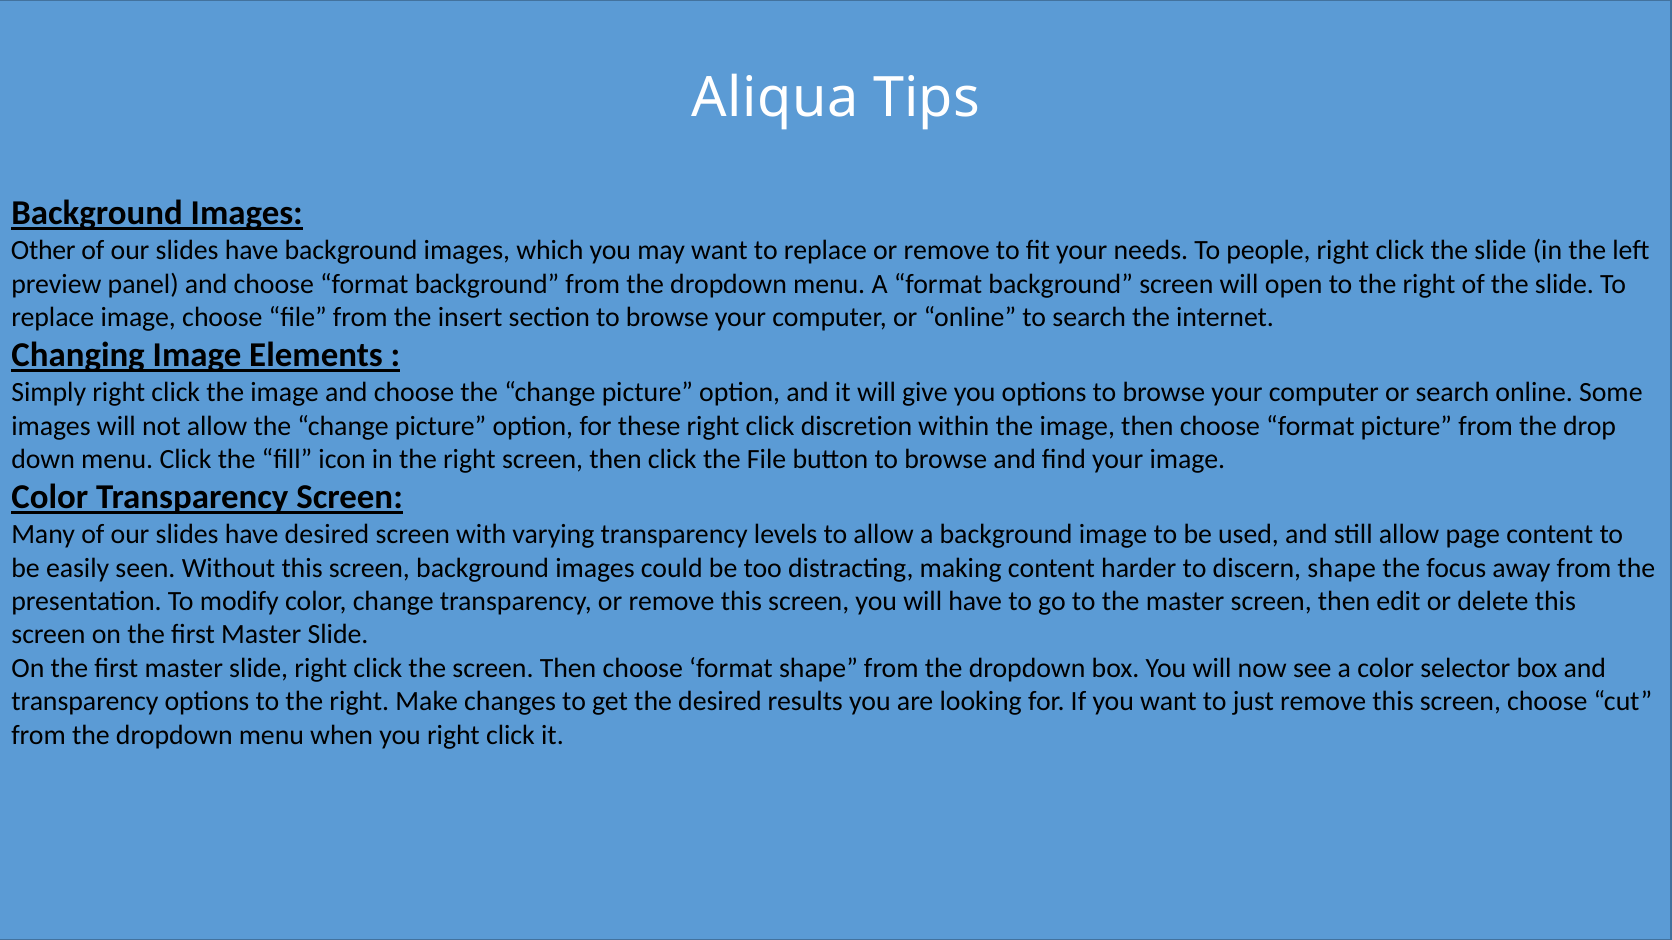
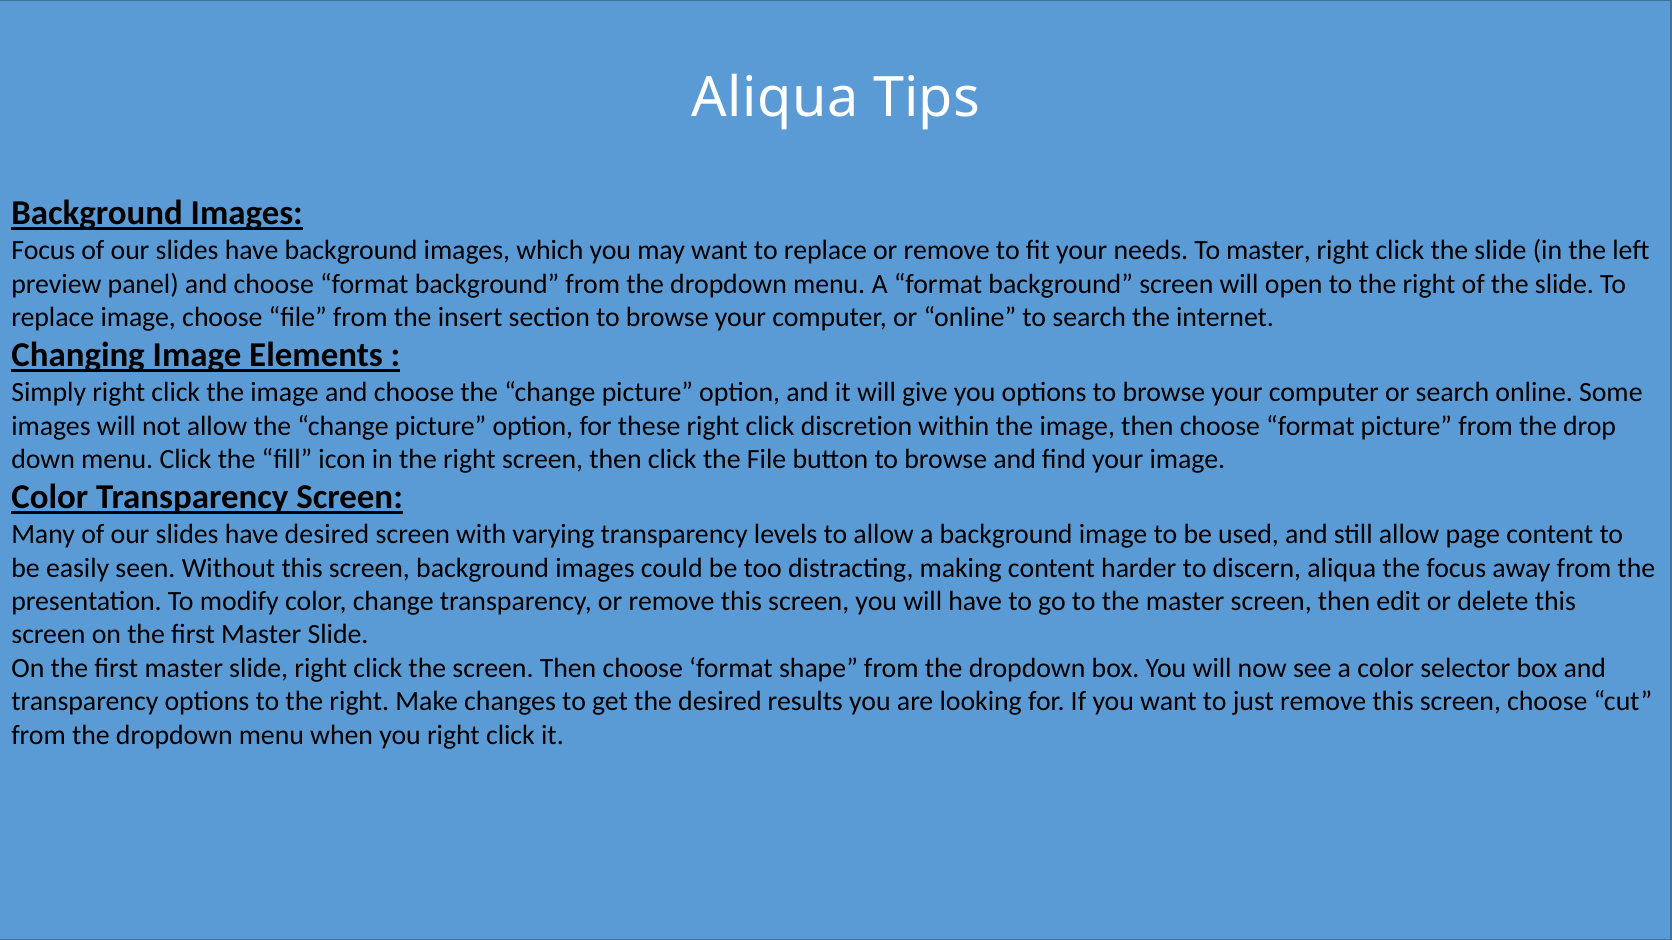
Other: Other -> Focus (43, 251)
To people: people -> master (1269, 251)
discern shape: shape -> aliqua (1342, 568)
